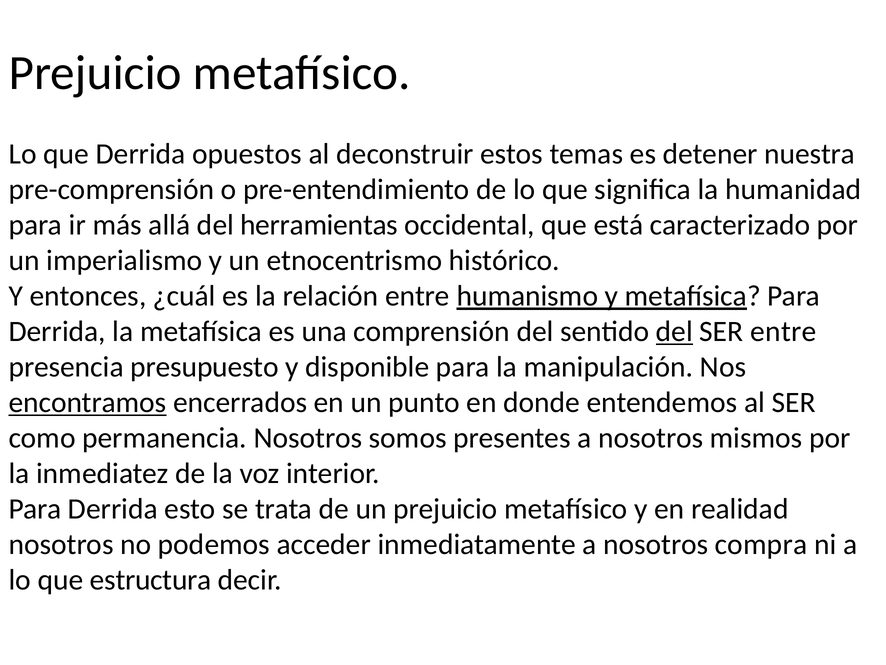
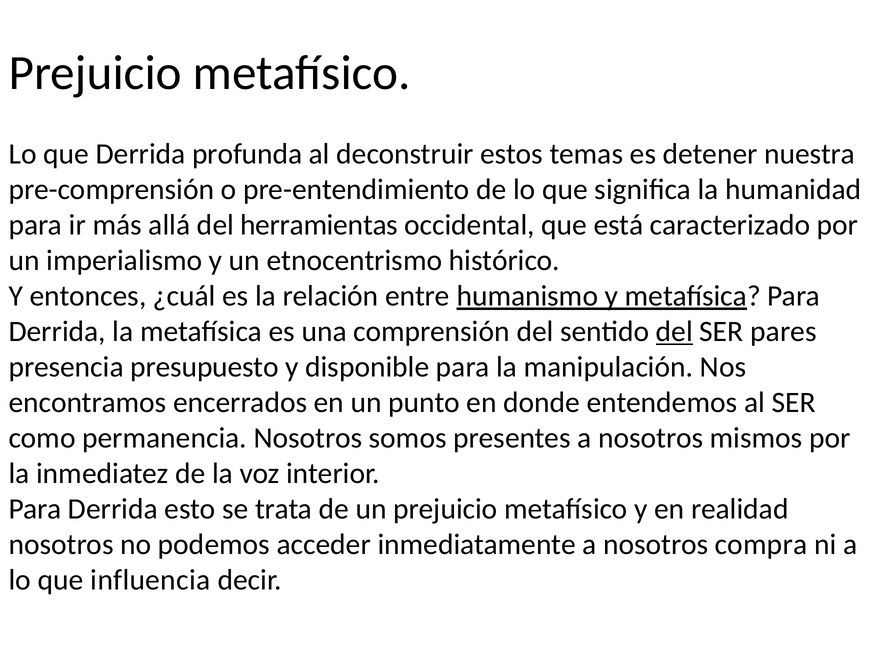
opuestos: opuestos -> profunda (247, 154)
SER entre: entre -> pares (783, 331)
encontramos underline: present -> none (88, 402)
estructura: estructura -> influencia (150, 579)
